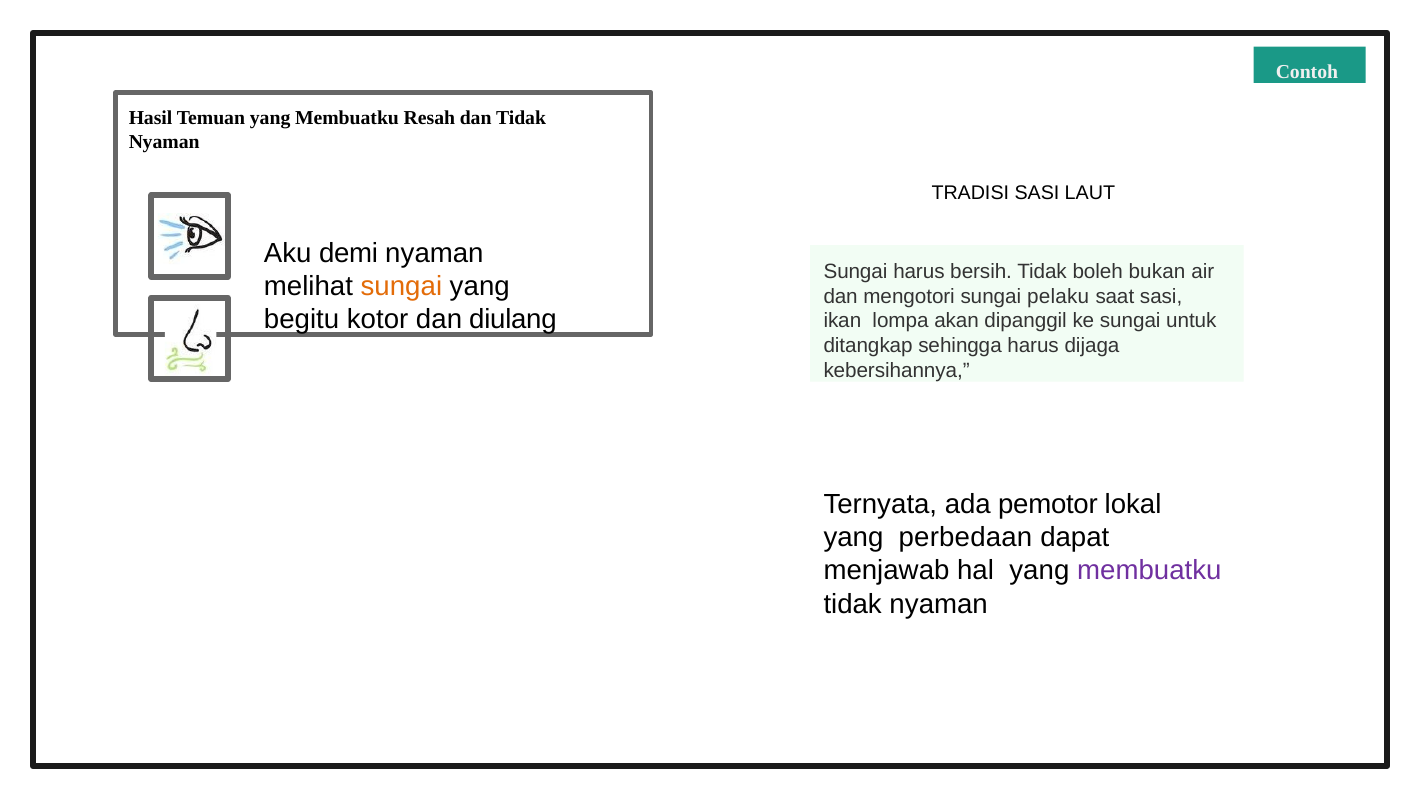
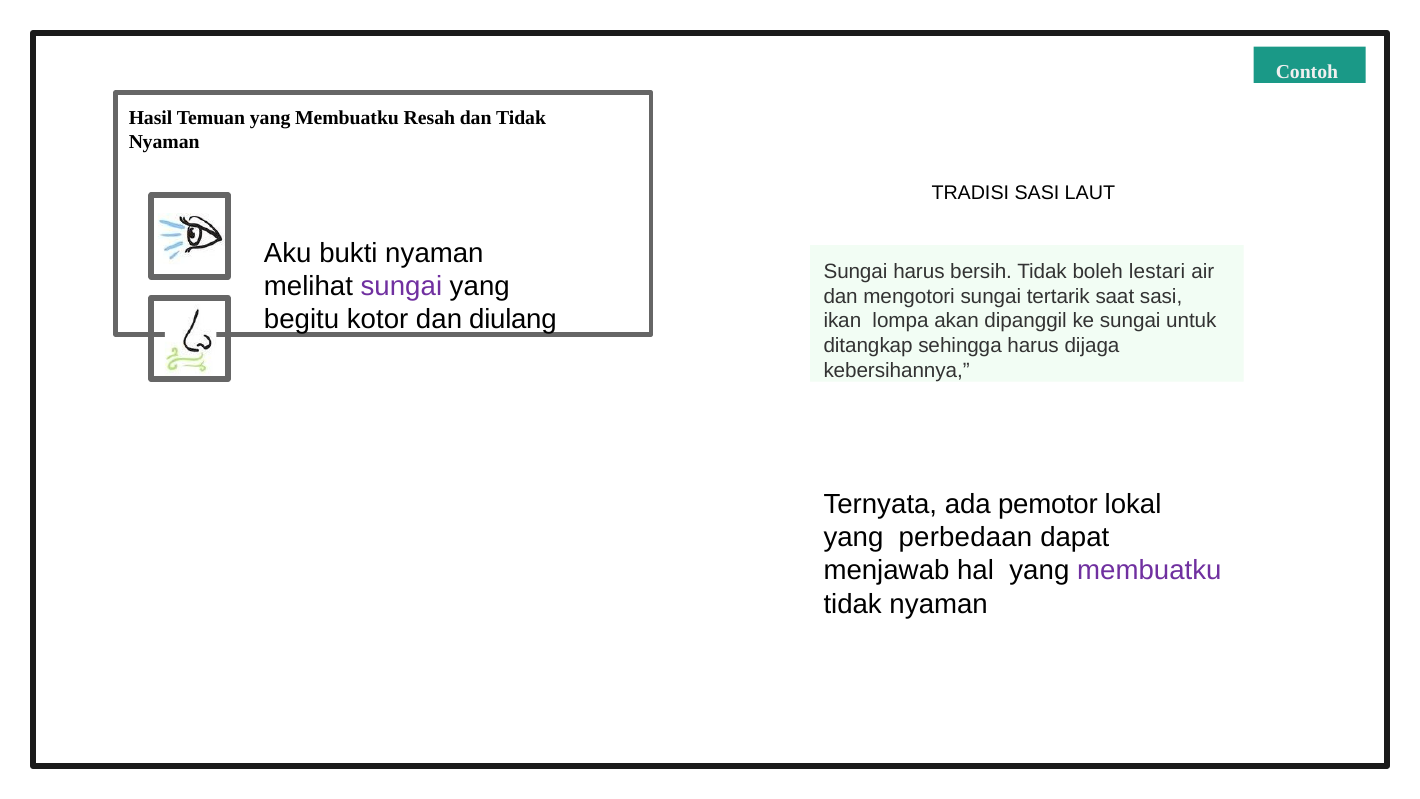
demi: demi -> bukti (348, 253)
bukan: bukan -> lestari (1157, 271)
sungai colour: orange -> purple (401, 287)
pelaku: pelaku -> tertarik (1058, 296)
